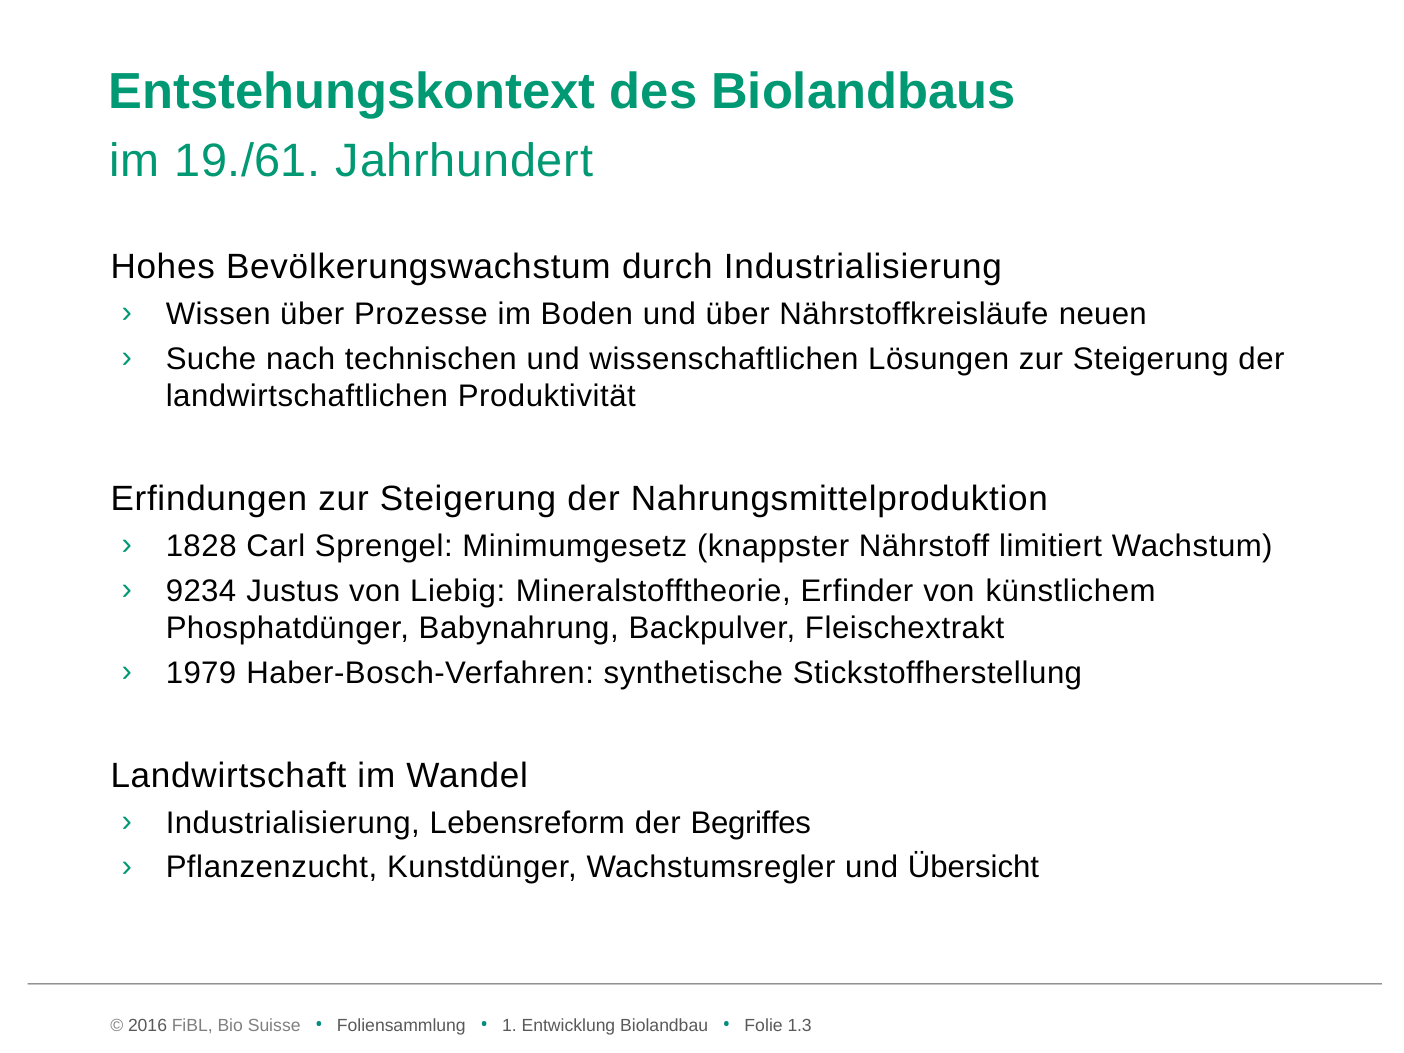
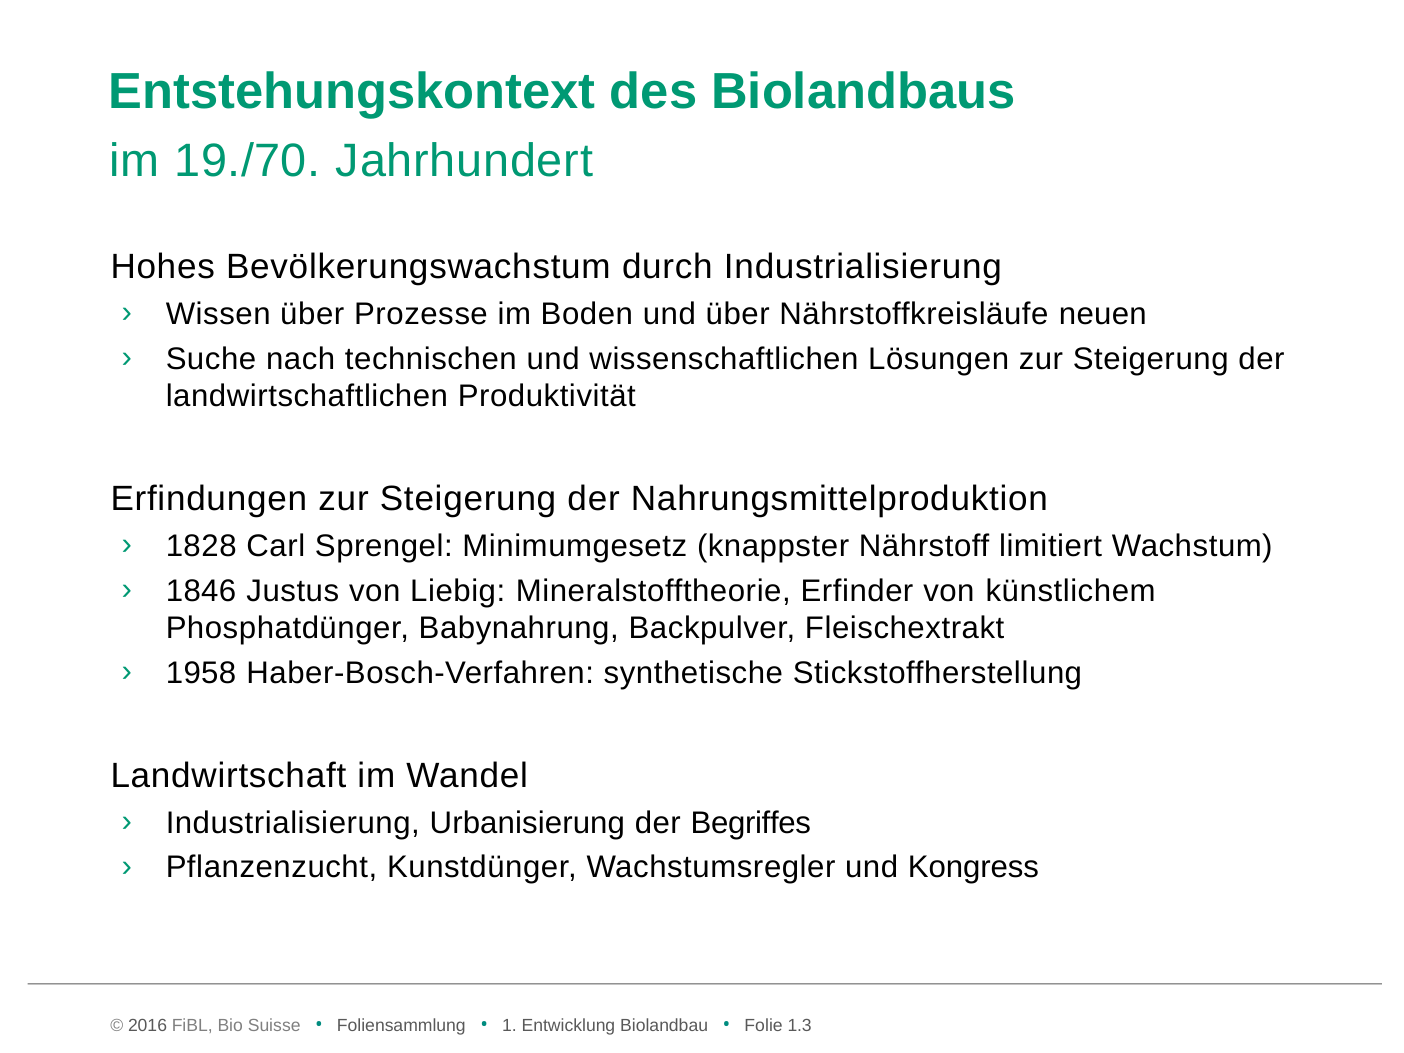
19./61: 19./61 -> 19./70 (247, 161)
9234: 9234 -> 1846 (201, 591)
1979: 1979 -> 1958 (201, 673)
Lebensreform: Lebensreform -> Urbanisierung (527, 823)
Übersicht: Übersicht -> Kongress (973, 868)
